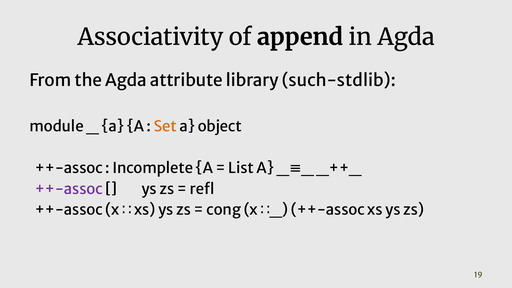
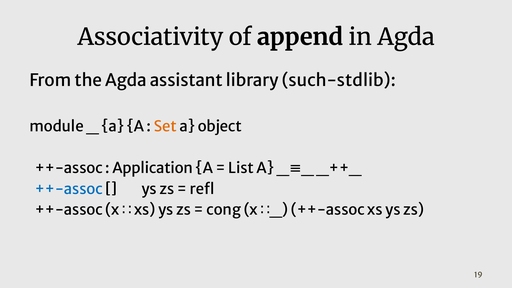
attribute: attribute -> assistant (186, 81)
Incomplete: Incomplete -> Application (153, 168)
++-assoc colour: purple -> blue (69, 189)
